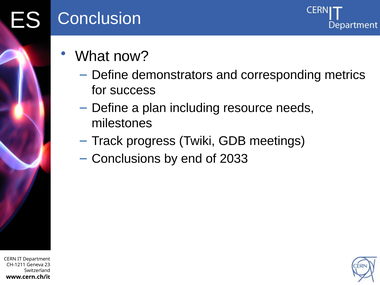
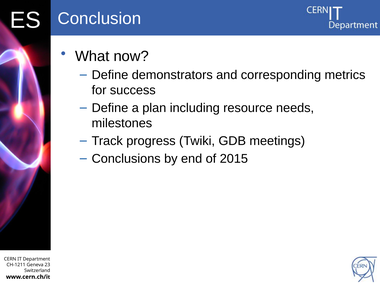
2033: 2033 -> 2015 (234, 159)
